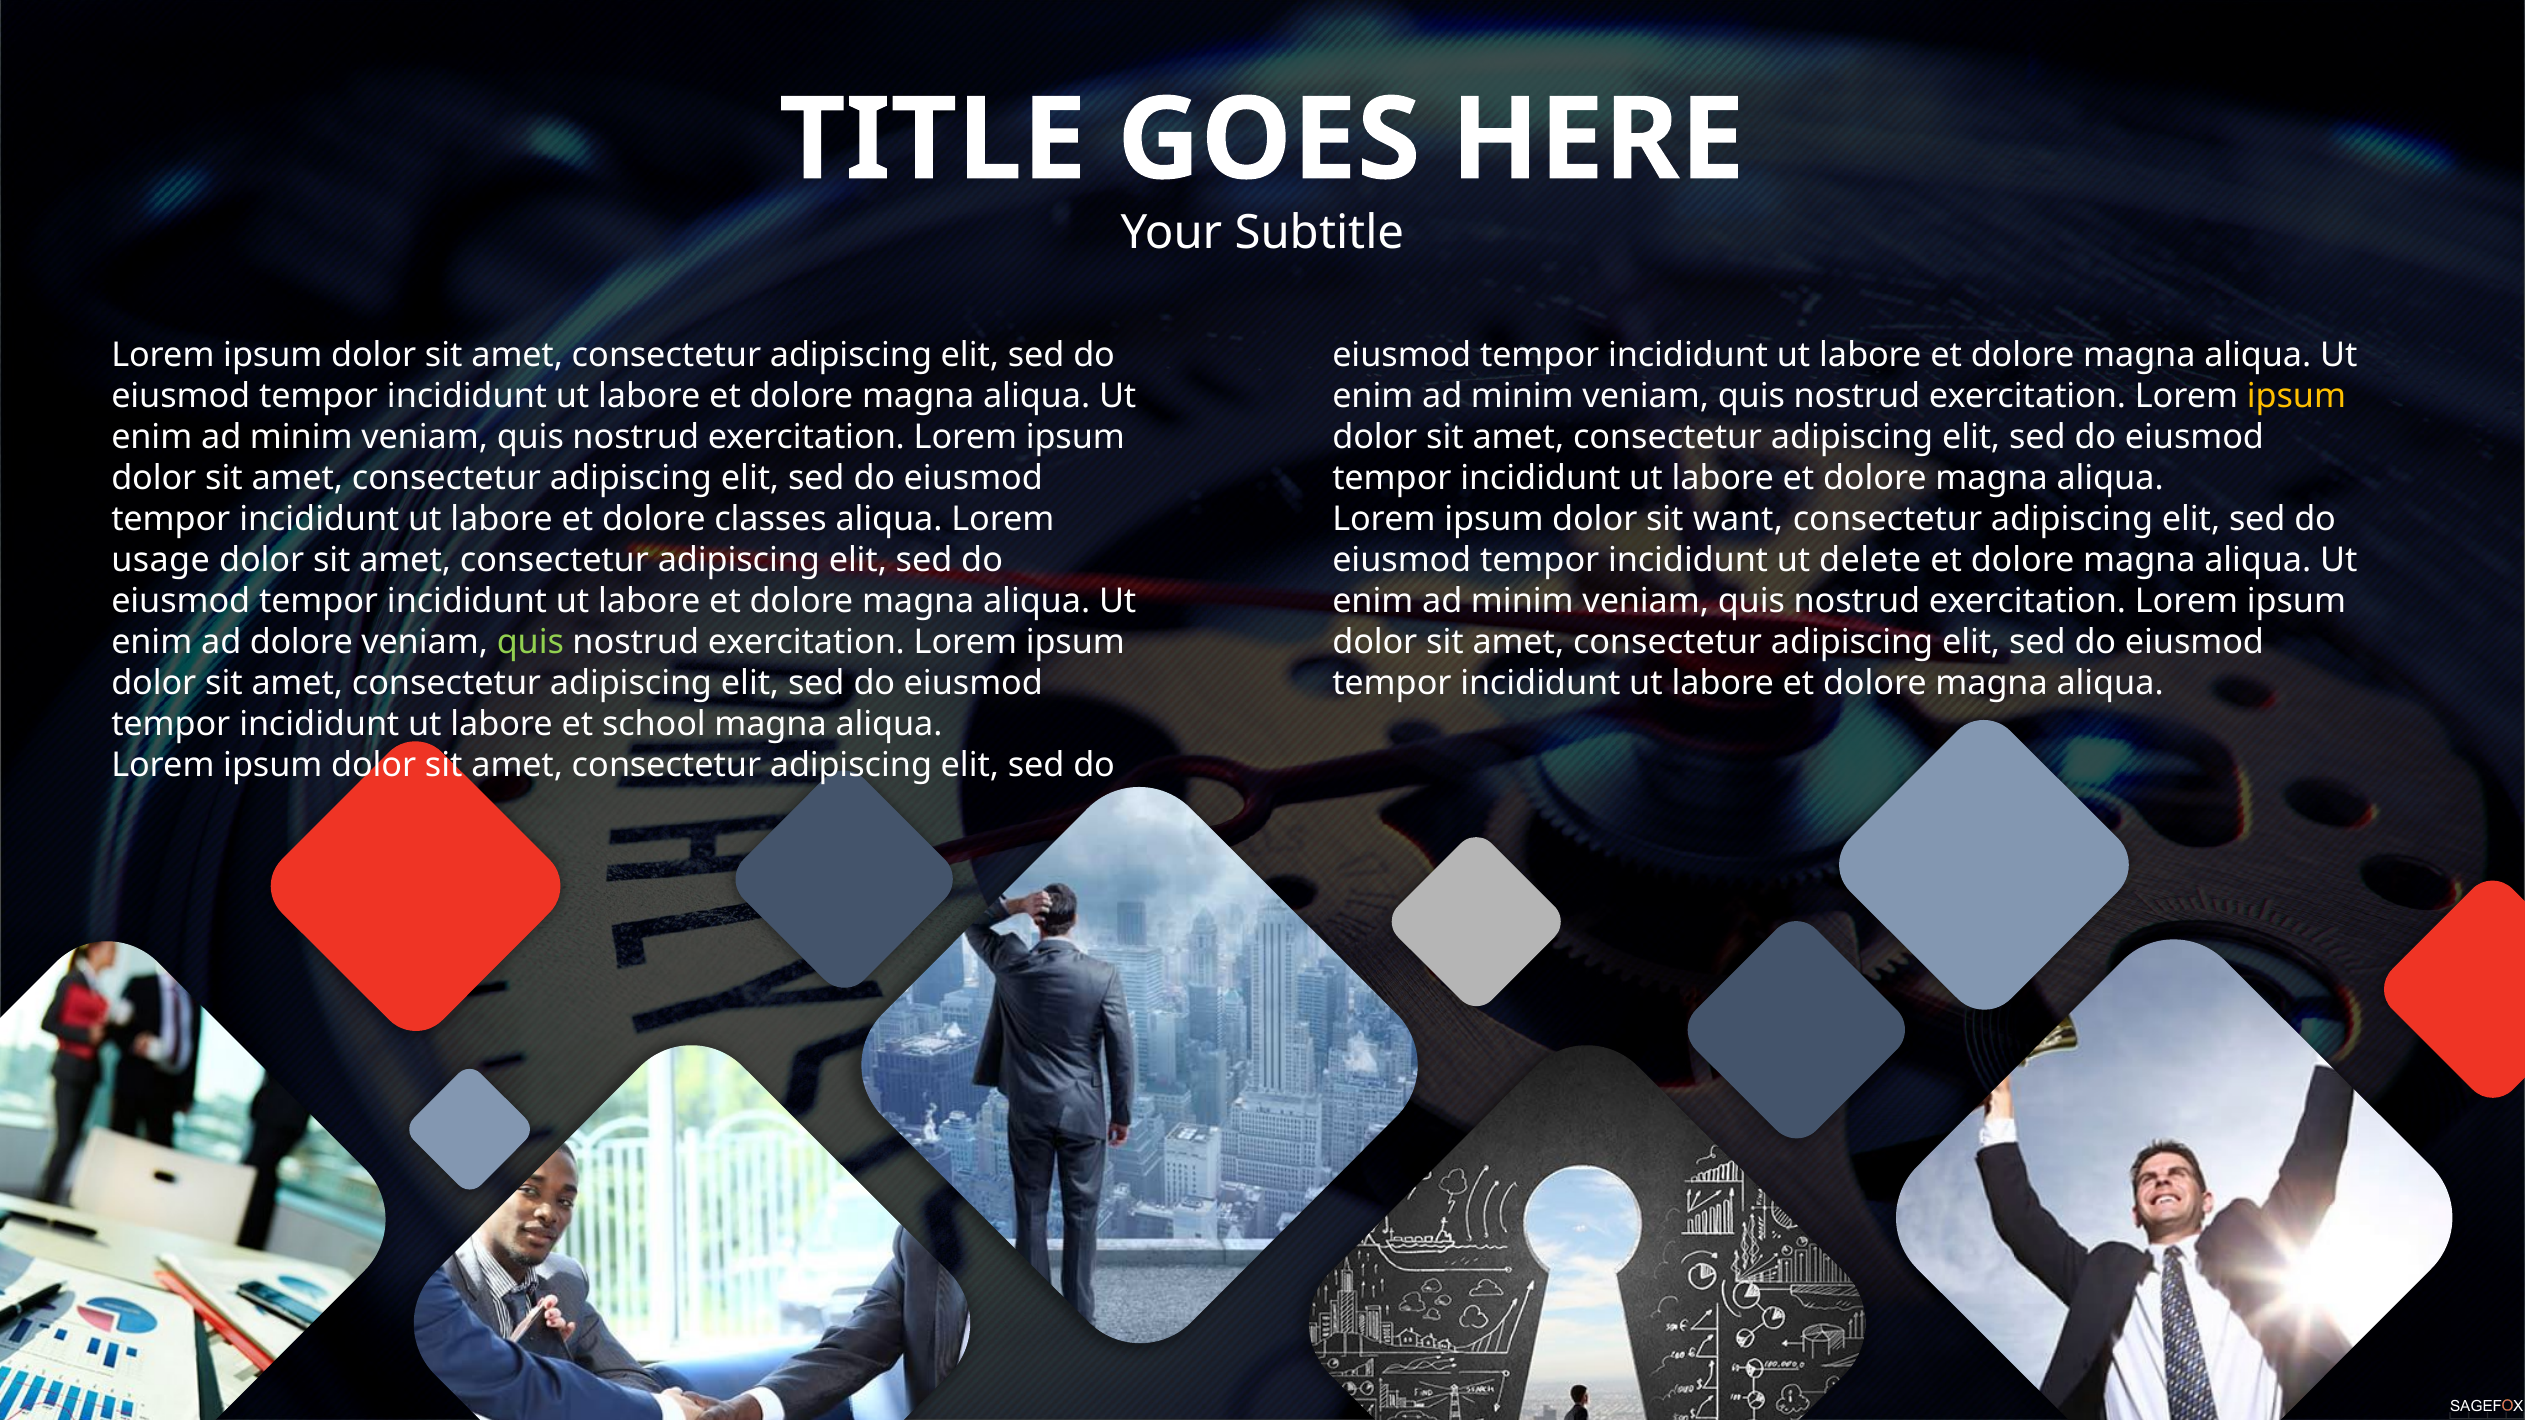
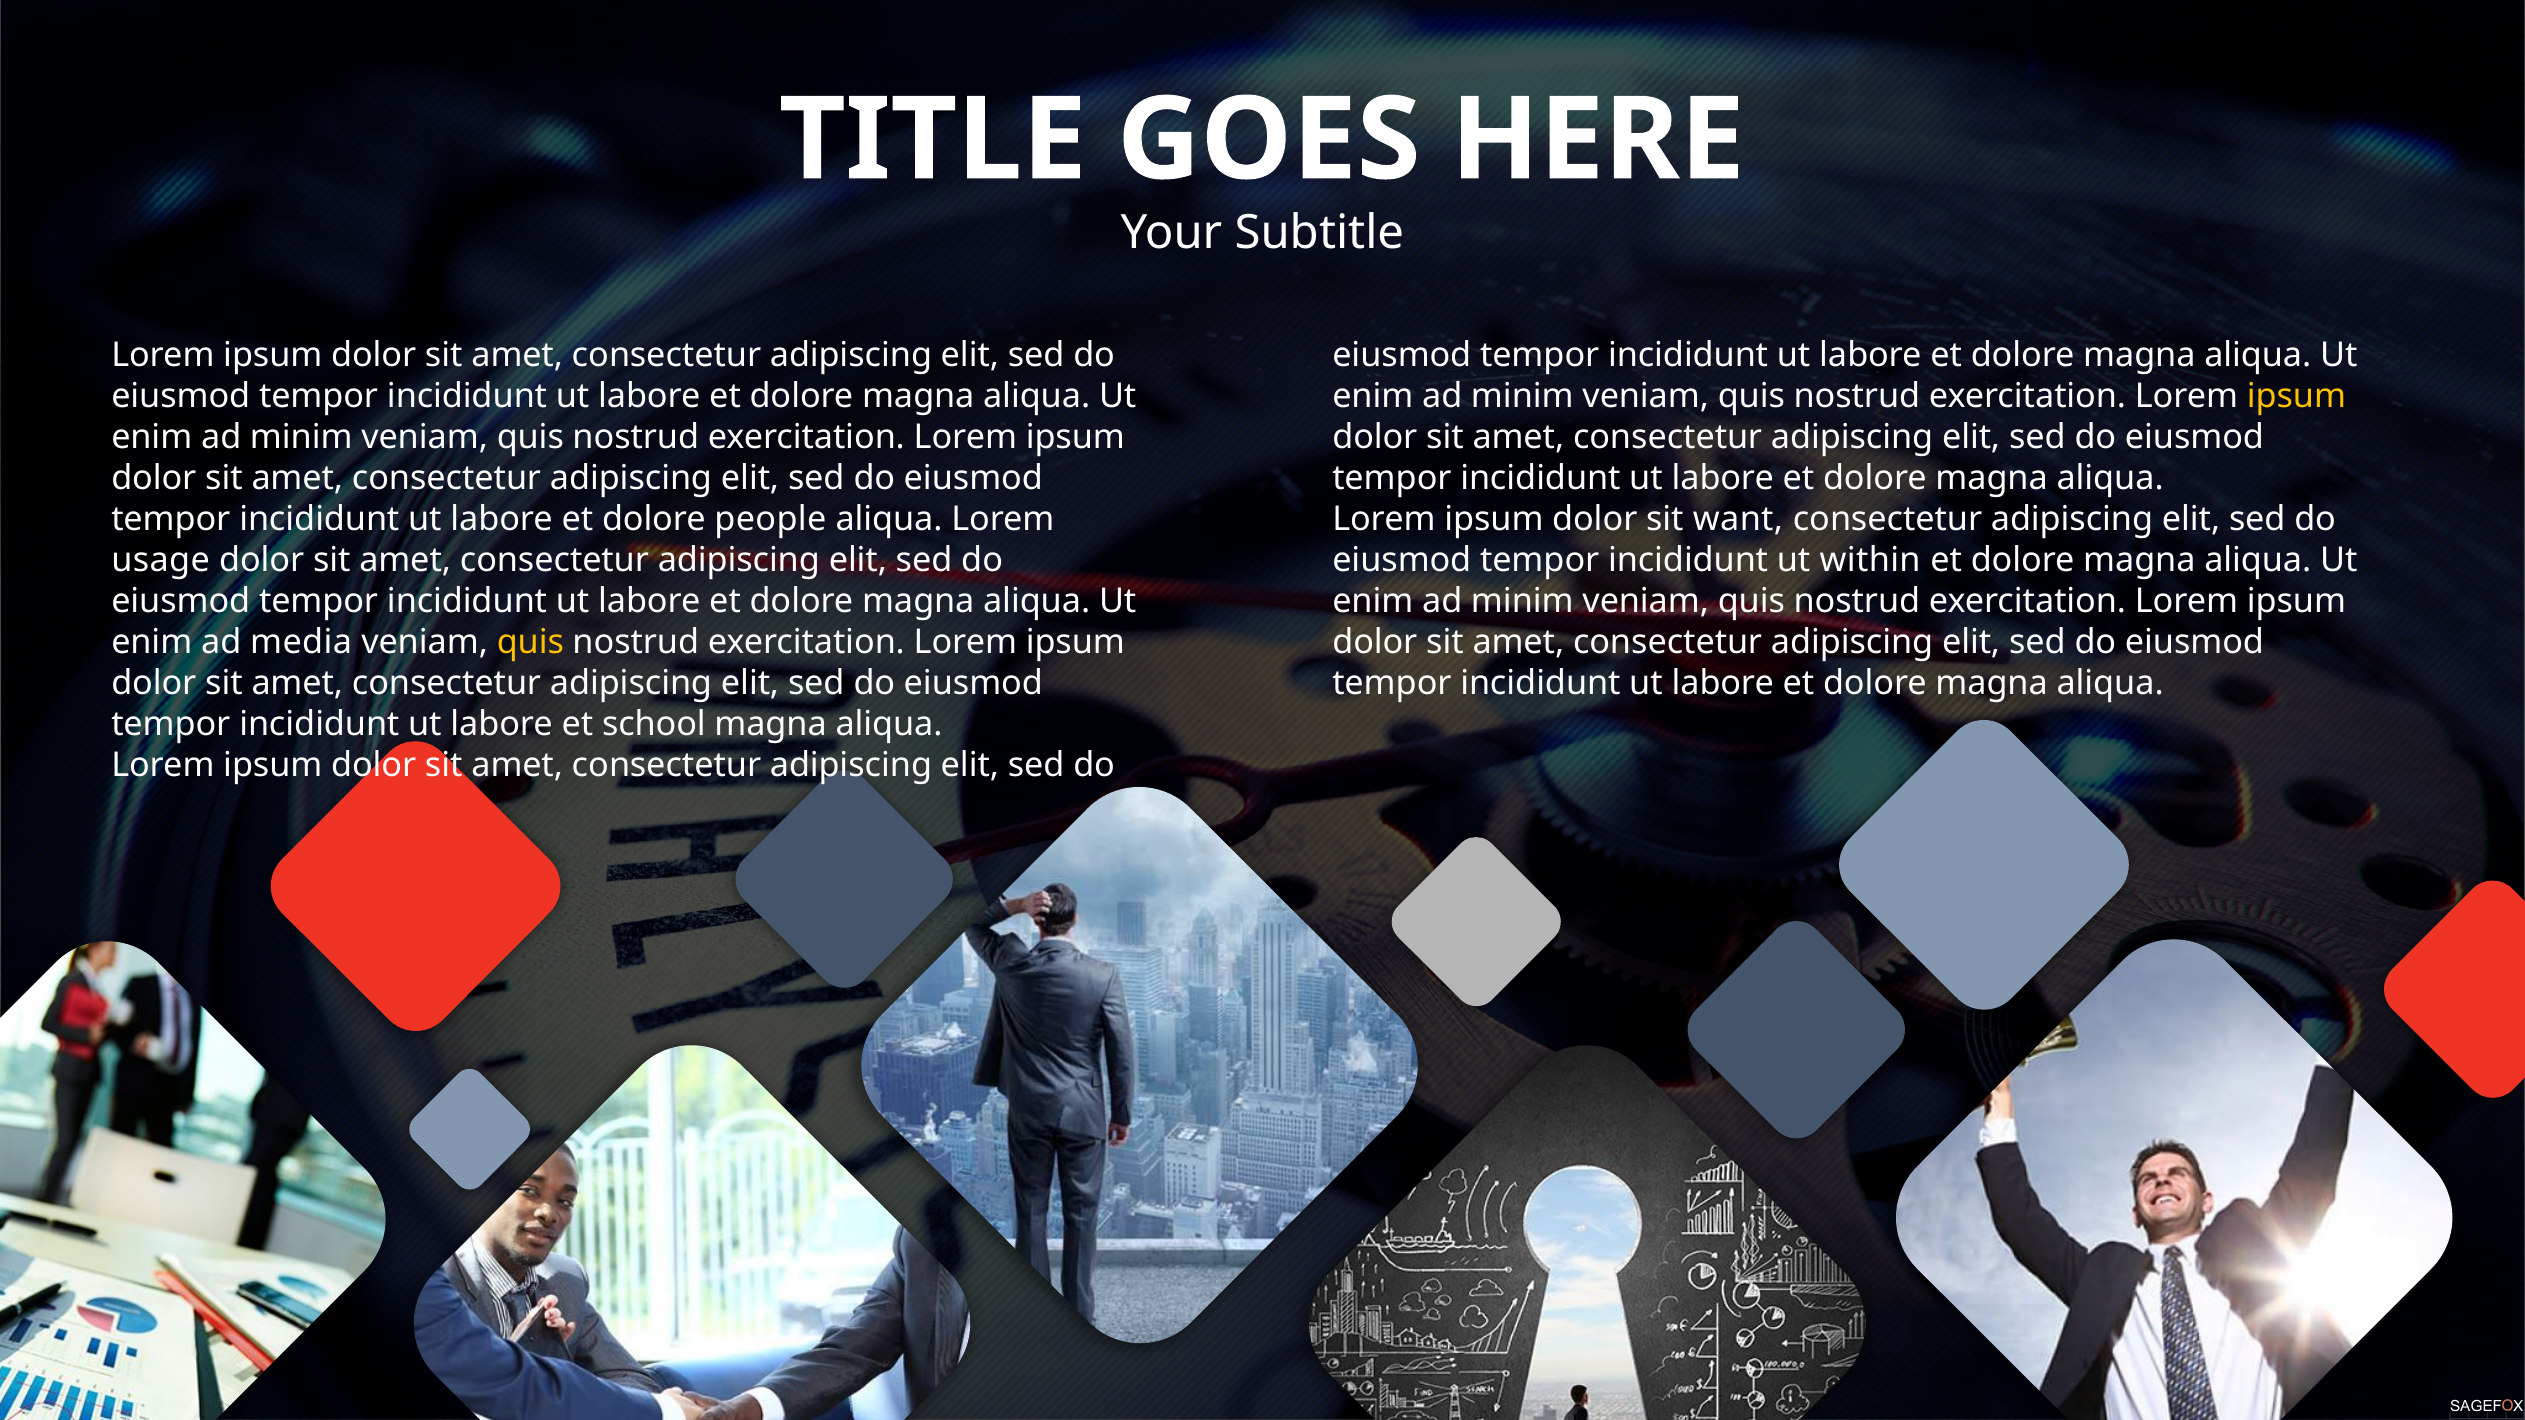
classes: classes -> people (770, 519)
delete: delete -> within (1870, 560)
ad dolore: dolore -> media (301, 643)
quis colour: light green -> yellow (530, 643)
